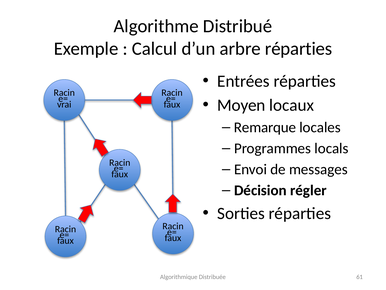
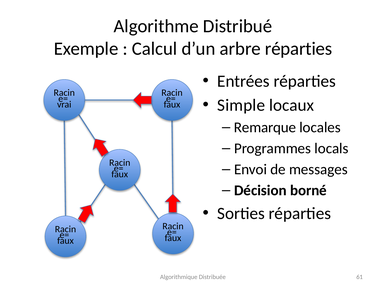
Moyen: Moyen -> Simple (241, 105)
régler: régler -> borné (308, 190)
